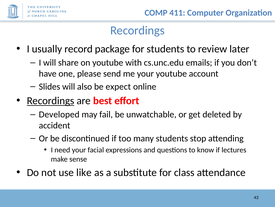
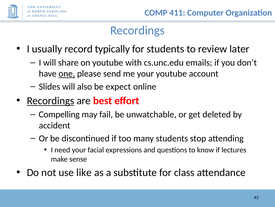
package: package -> typically (112, 49)
one underline: none -> present (67, 73)
Developed: Developed -> Compelling (59, 114)
